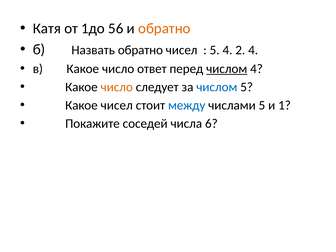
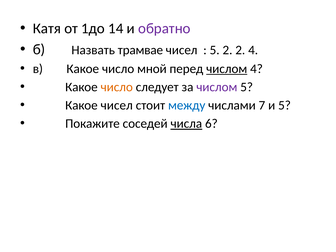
56: 56 -> 14 (116, 28)
обратно colour: orange -> purple (164, 28)
Назвать обратно: обратно -> трамвае (140, 50)
5 4: 4 -> 2 (227, 50)
ответ: ответ -> мной (152, 69)
числом colour: blue -> purple (217, 87)
числами 5: 5 -> 7 (262, 105)
и 1: 1 -> 5 (285, 105)
числа underline: none -> present (186, 124)
